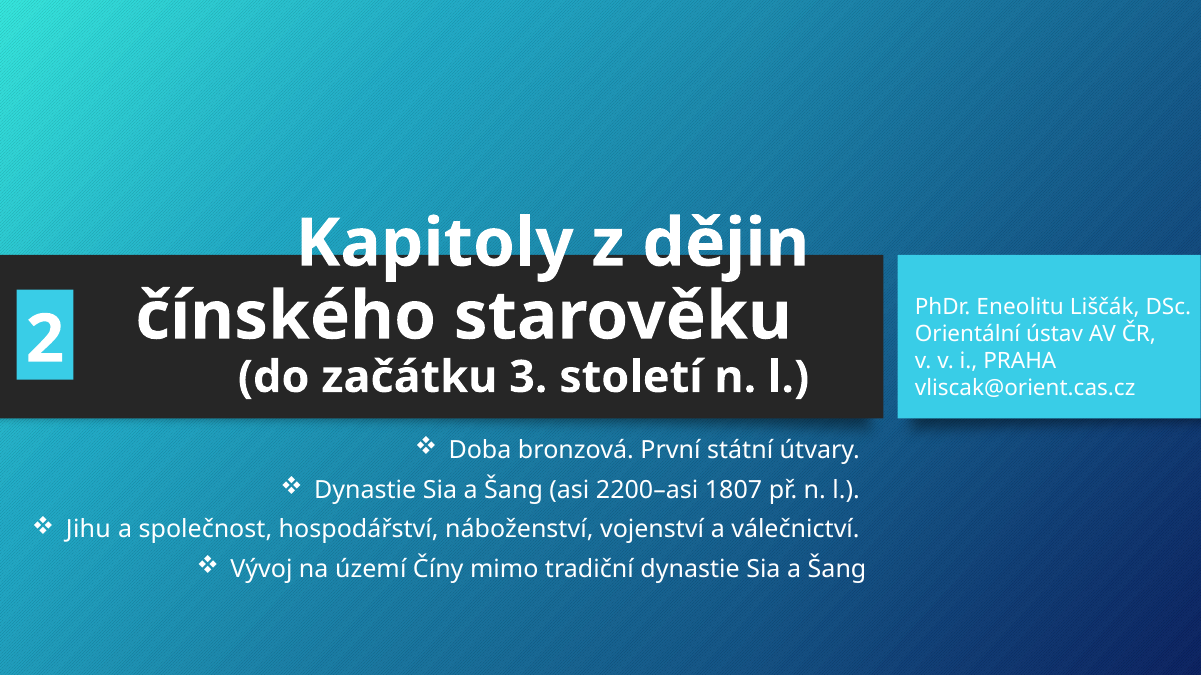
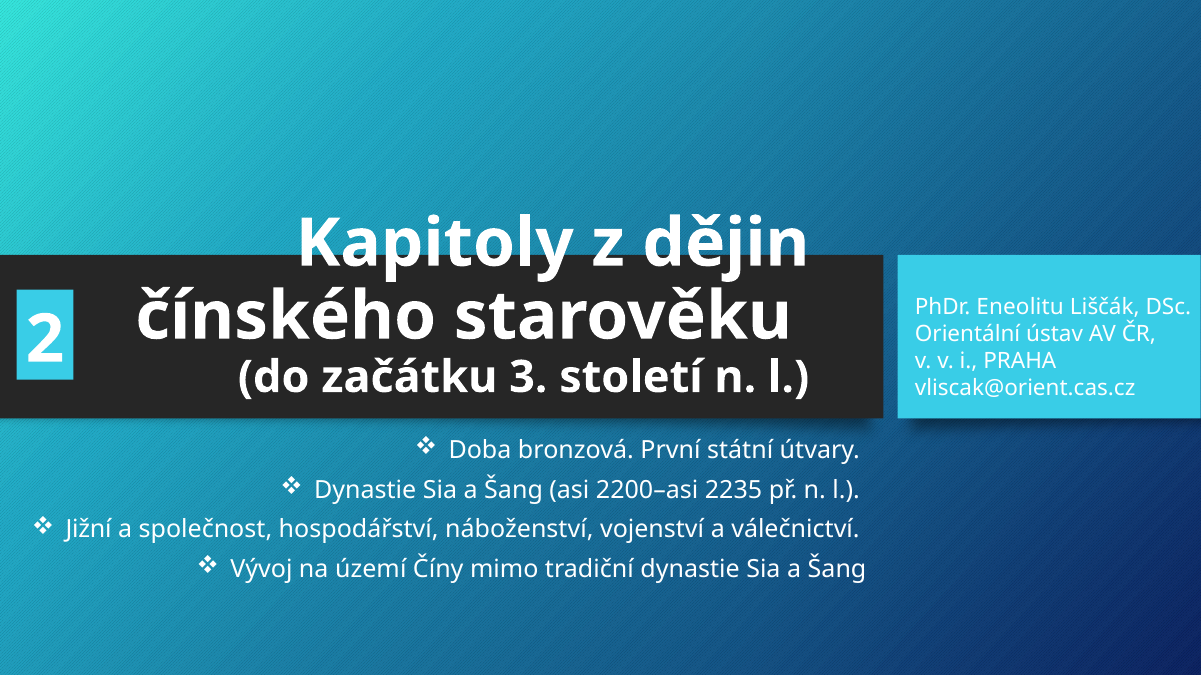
1807: 1807 -> 2235 (734, 490)
Jihu: Jihu -> Jižní (89, 530)
